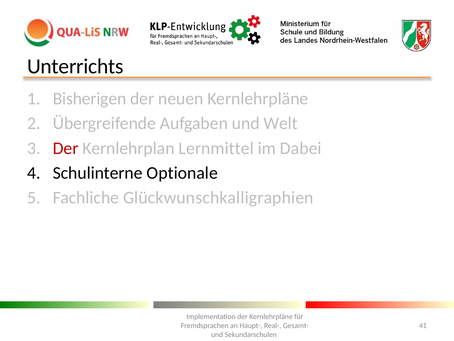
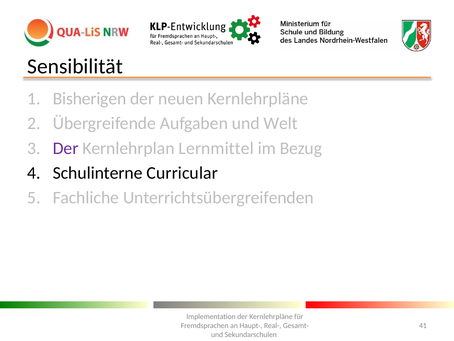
Unterrichts: Unterrichts -> Sensibilität (75, 66)
Der colour: red -> purple (66, 148)
Dabei: Dabei -> Bezug (301, 148)
Optionale: Optionale -> Curricular (182, 173)
Glückwunschkalligraphien: Glückwunschkalligraphien -> Unterrichtsübergreifenden (218, 197)
